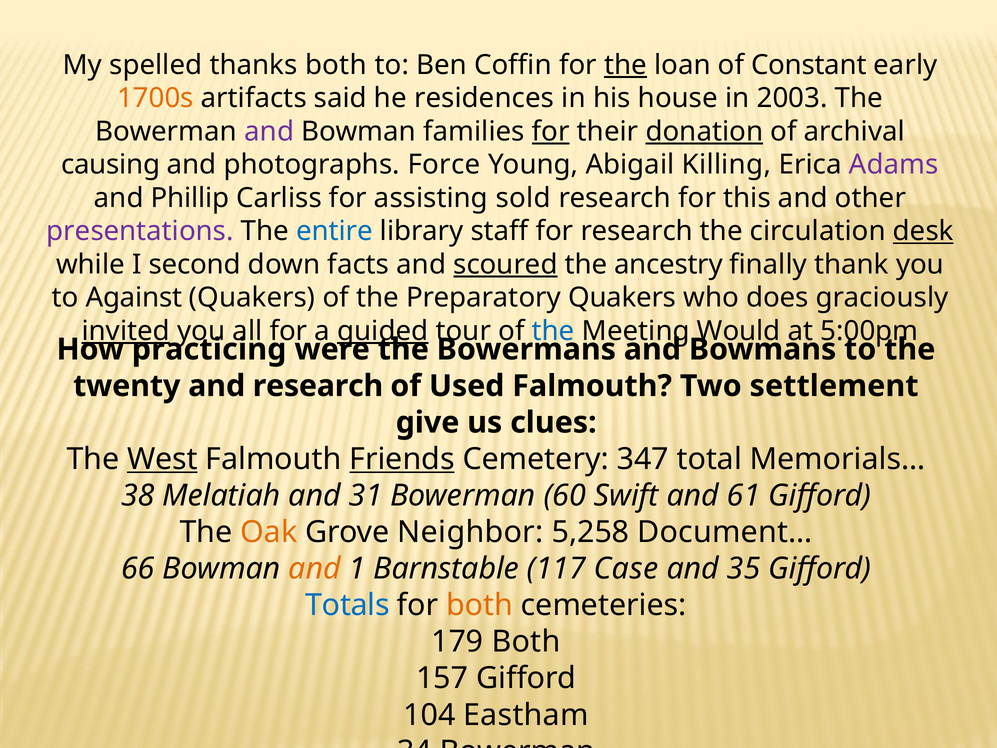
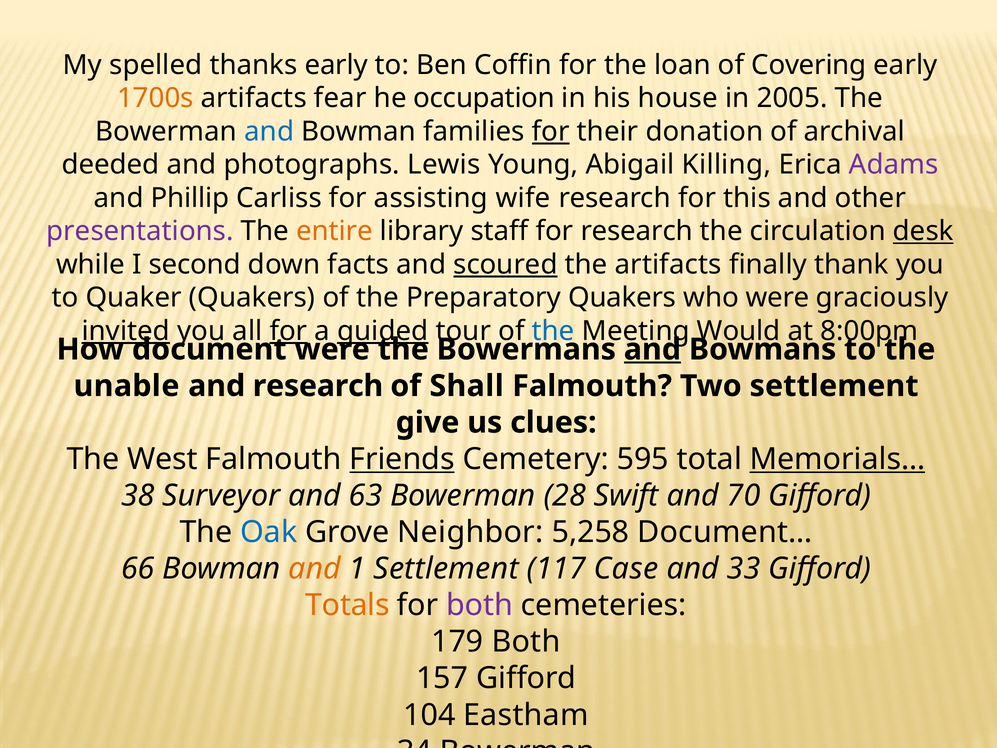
thanks both: both -> early (336, 65)
the underline: present -> none (625, 65)
Constant: Constant -> Covering (809, 65)
said: said -> fear (340, 98)
residences: residences -> occupation (484, 98)
2003: 2003 -> 2005 (792, 98)
and colour: purple -> blue (269, 131)
donation underline: present -> none (704, 131)
causing: causing -> deeded (111, 165)
Force: Force -> Lewis (444, 165)
sold: sold -> wife (523, 198)
entire colour: blue -> orange (334, 231)
the ancestry: ancestry -> artifacts (668, 264)
Against: Against -> Quaker (134, 298)
who does: does -> were (777, 298)
for underline: none -> present (288, 331)
5:00pm: 5:00pm -> 8:00pm (869, 331)
practicing: practicing -> document (209, 349)
and underline: none -> present (652, 349)
twenty: twenty -> unable (127, 386)
Used: Used -> Shall (467, 386)
West underline: present -> none (162, 459)
347: 347 -> 595 (643, 459)
Memorials… underline: none -> present (837, 459)
Melatiah: Melatiah -> Surveyor (221, 495)
31: 31 -> 63 (366, 495)
60: 60 -> 28 (565, 495)
61: 61 -> 70 (744, 495)
Oak colour: orange -> blue (269, 532)
1 Barnstable: Barnstable -> Settlement (446, 569)
35: 35 -> 33 (744, 569)
Totals colour: blue -> orange (347, 605)
both colour: orange -> purple (480, 605)
